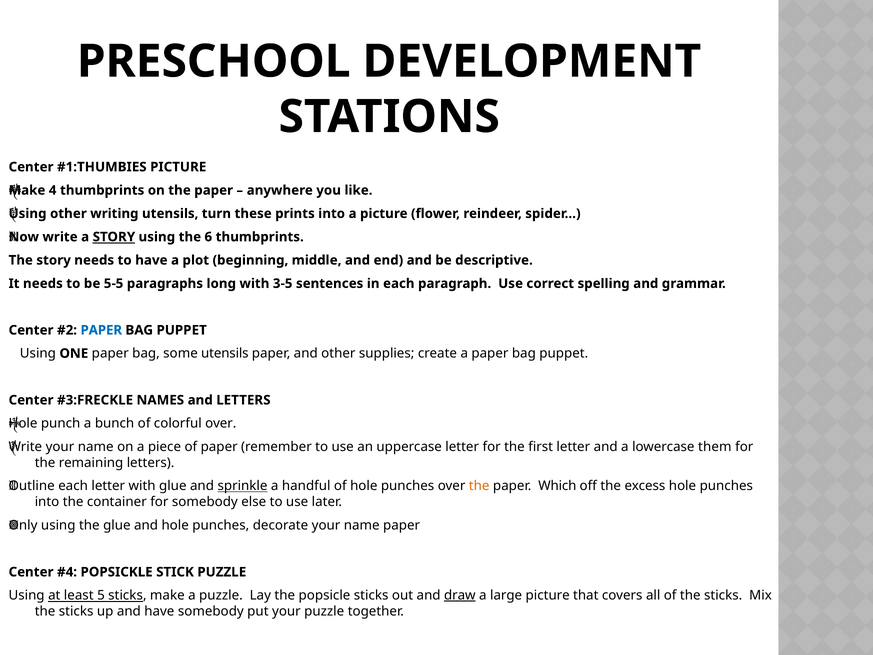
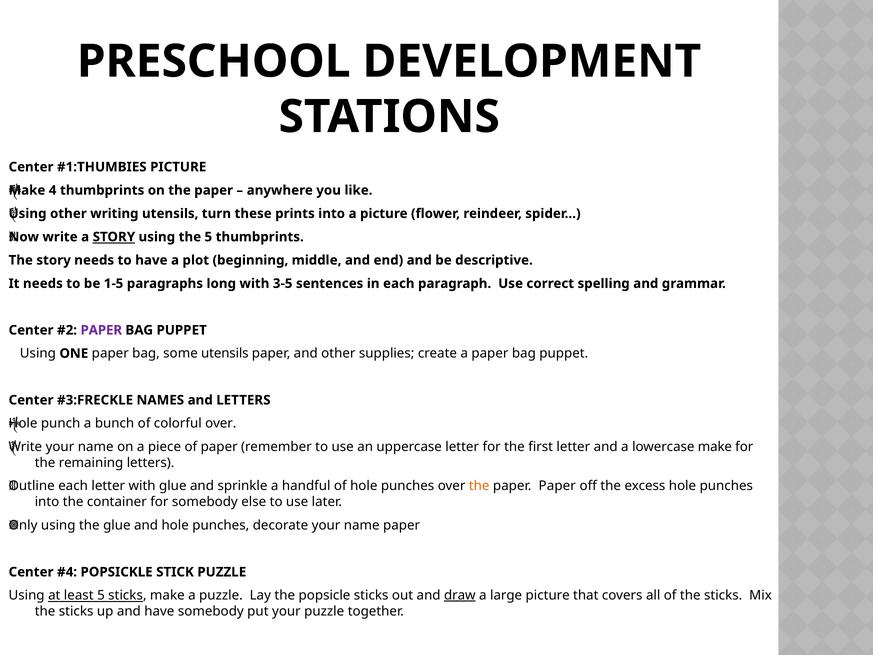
the 6: 6 -> 5 (208, 237)
5-5: 5-5 -> 1-5 (114, 283)
PAPER colour: blue -> purple (101, 330)
lowercase them: them -> make (715, 447)
sprinkle underline: present -> none (242, 486)
paper Which: Which -> Paper (557, 486)
